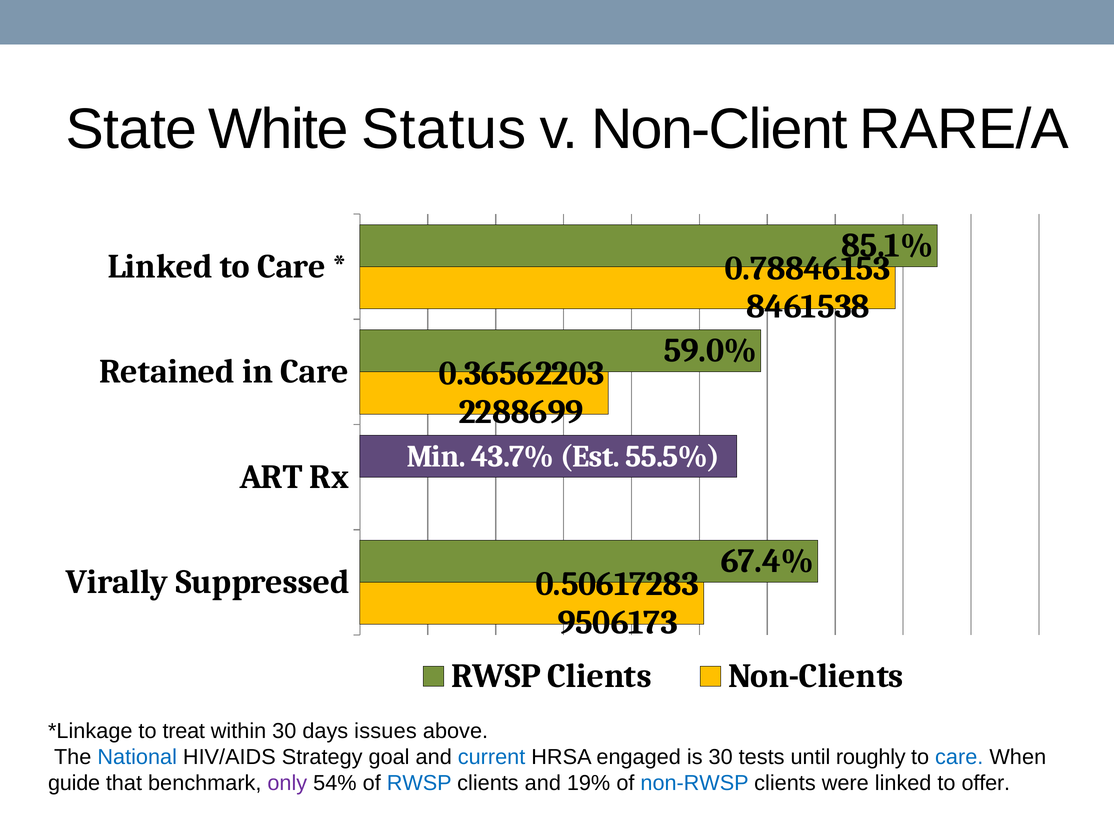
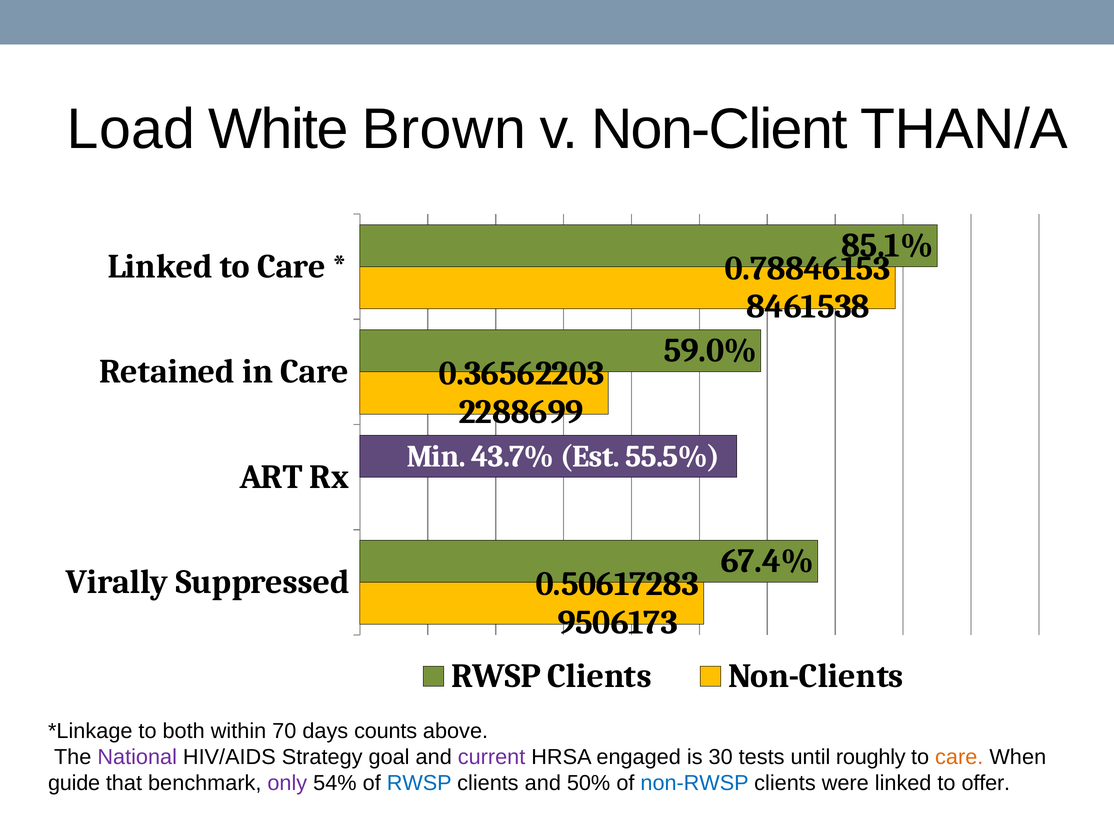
State: State -> Load (131, 129)
Status: Status -> Brown (444, 129)
RARE/A: RARE/A -> THAN/A (964, 129)
treat: treat -> both (184, 732)
within 30: 30 -> 70 (284, 732)
issues: issues -> counts (386, 732)
National colour: blue -> purple (137, 758)
current colour: blue -> purple (492, 758)
care colour: blue -> orange (959, 758)
19%: 19% -> 50% (589, 784)
